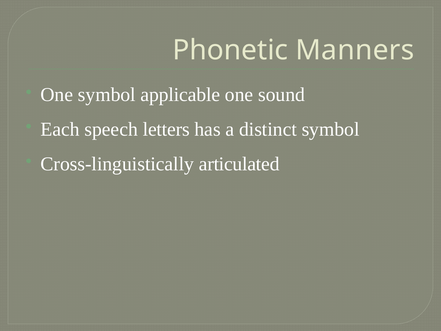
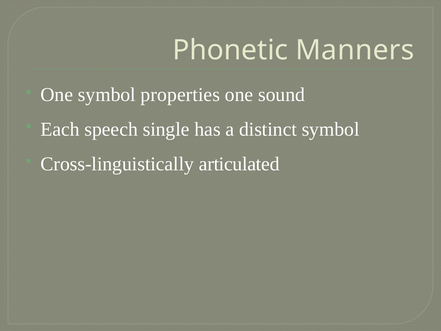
applicable: applicable -> properties (180, 95)
letters: letters -> single (166, 129)
